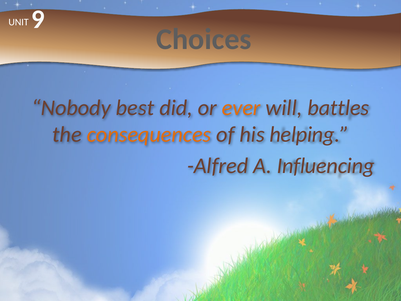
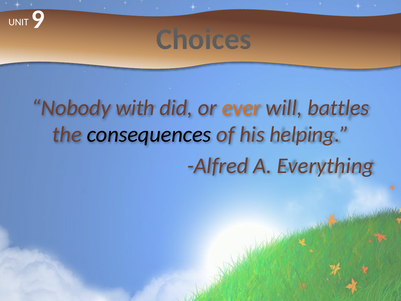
best: best -> with (135, 108)
consequences colour: orange -> black (149, 134)
Influencing: Influencing -> Everything (325, 166)
